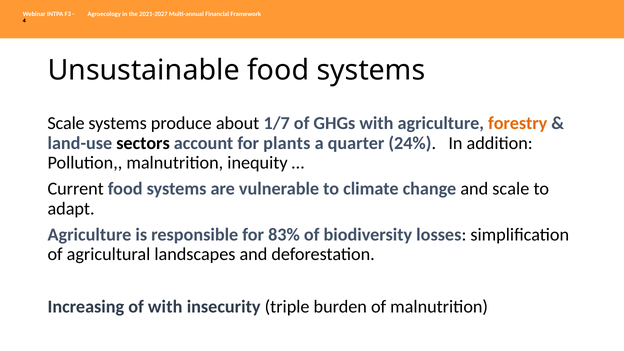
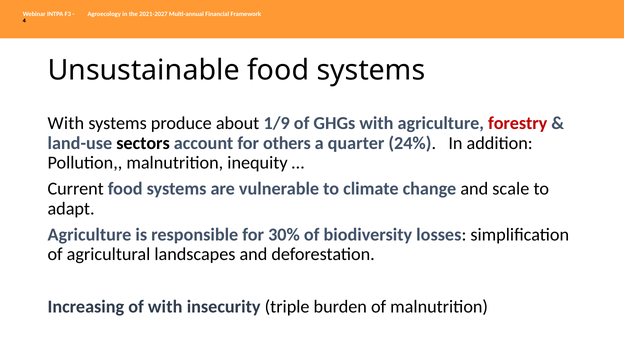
Scale: Scale -> With (66, 123)
1/7: 1/7 -> 1/9 (277, 123)
forestry colour: orange -> red (518, 123)
plants: plants -> others (287, 143)
83%: 83% -> 30% (284, 235)
